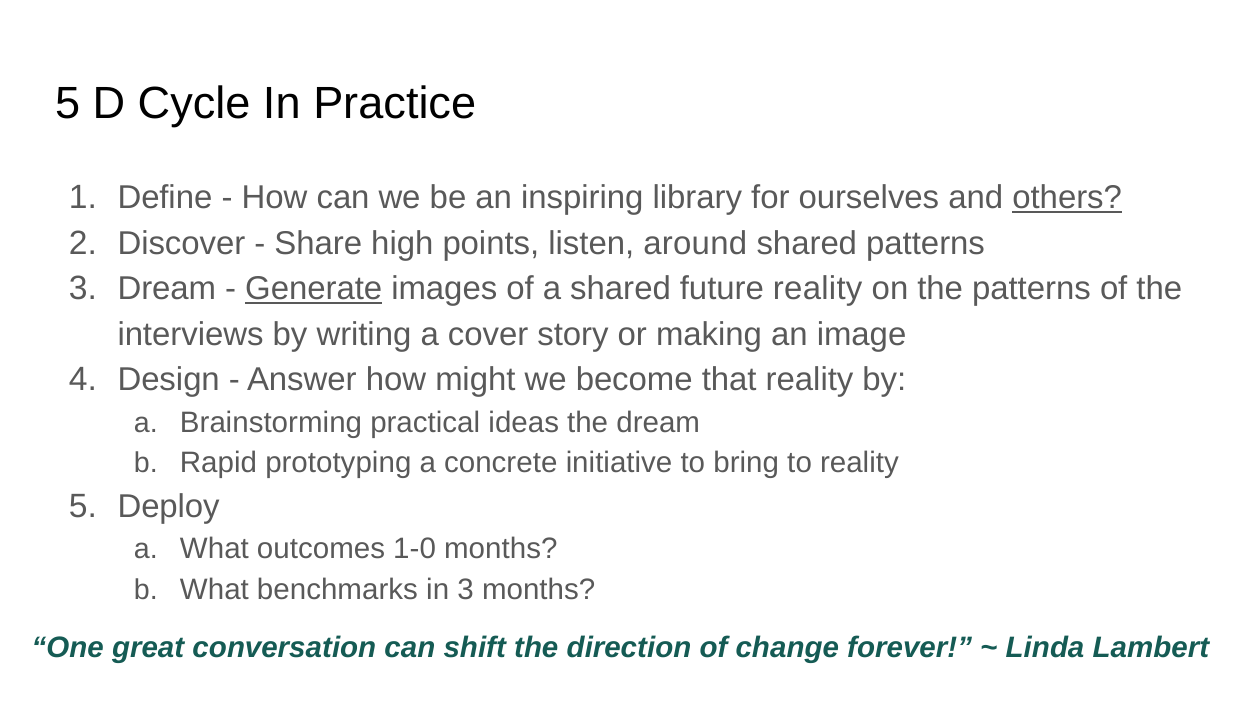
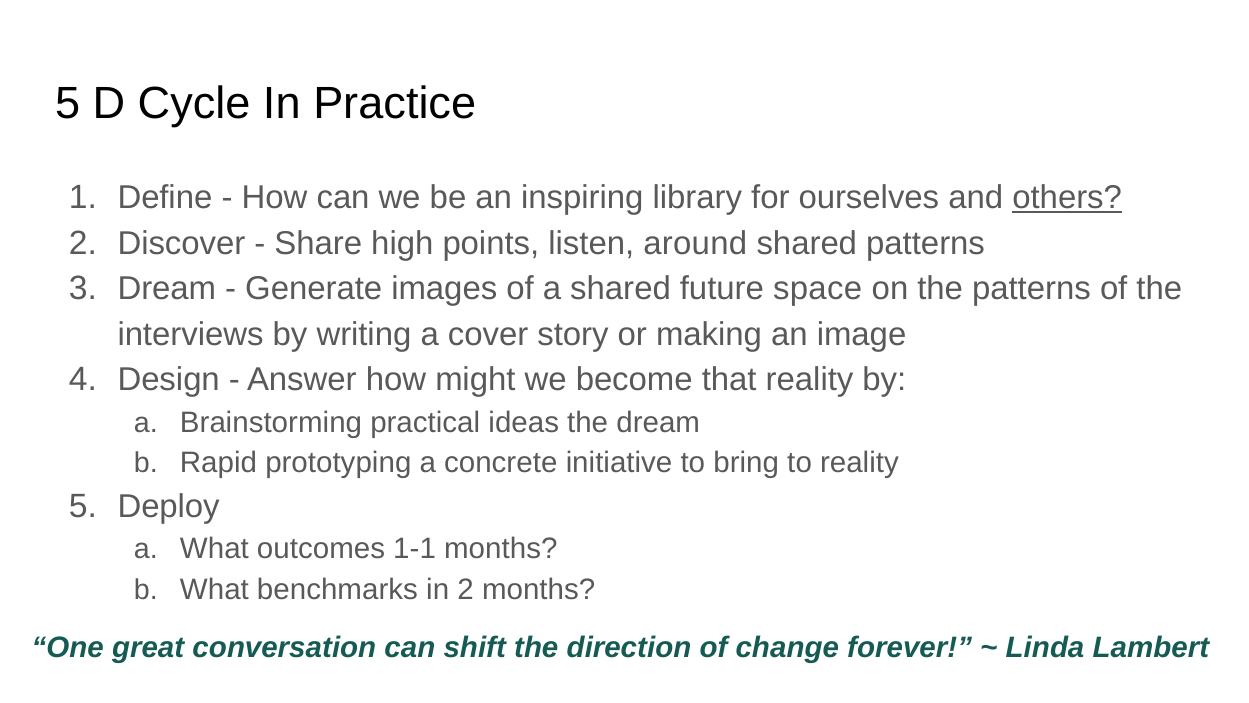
Generate underline: present -> none (314, 289)
future reality: reality -> space (818, 289)
1-0: 1-0 -> 1-1 (415, 549)
in 3: 3 -> 2 (465, 590)
